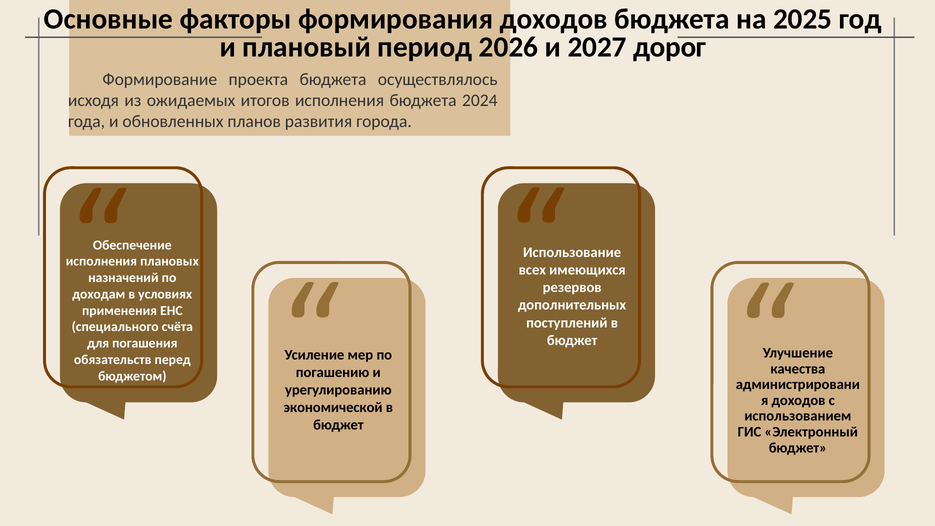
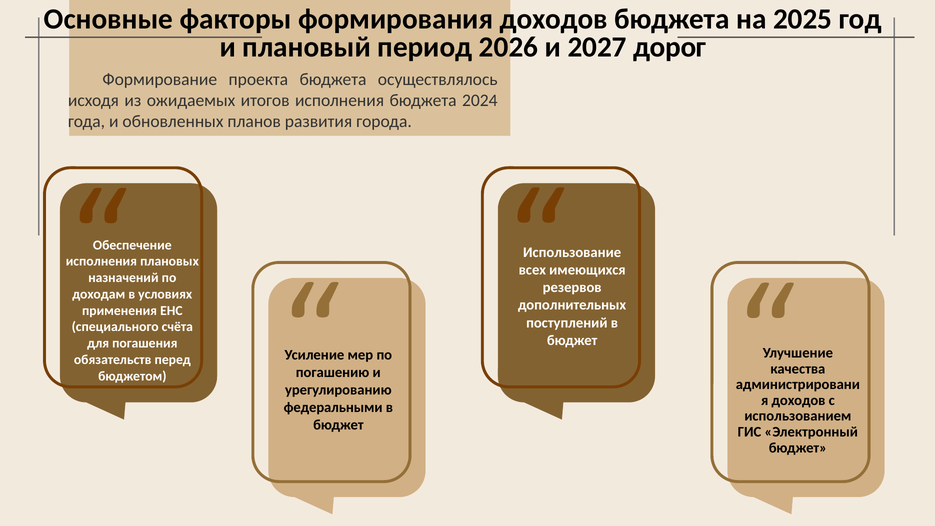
экономической: экономической -> федеральными (333, 408)
